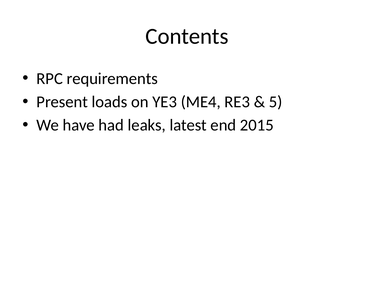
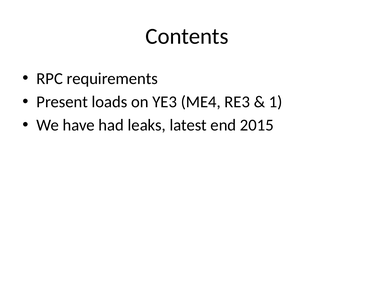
5: 5 -> 1 (276, 102)
